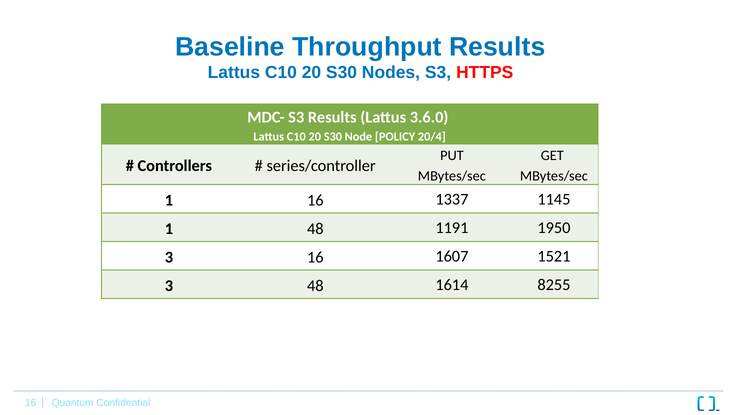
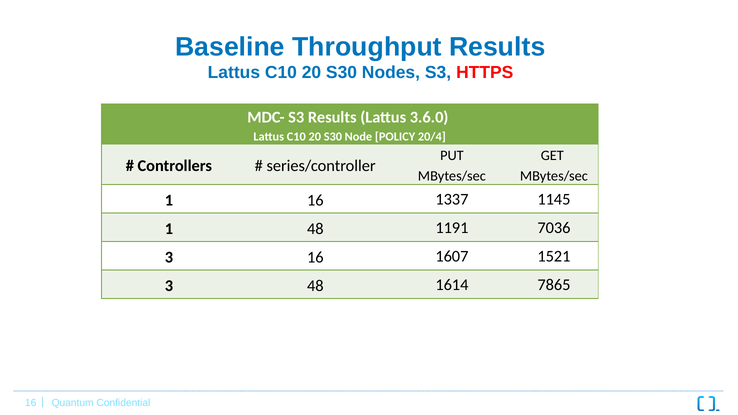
1950: 1950 -> 7036 (554, 228)
8255: 8255 -> 7865 (554, 285)
